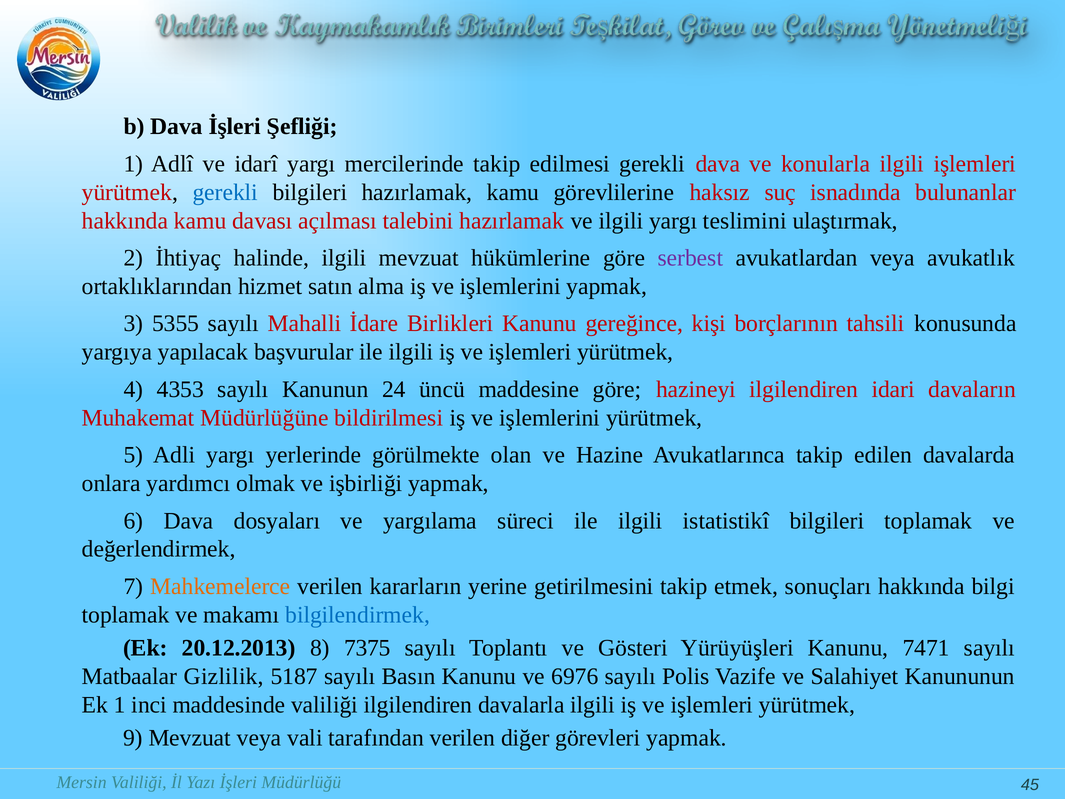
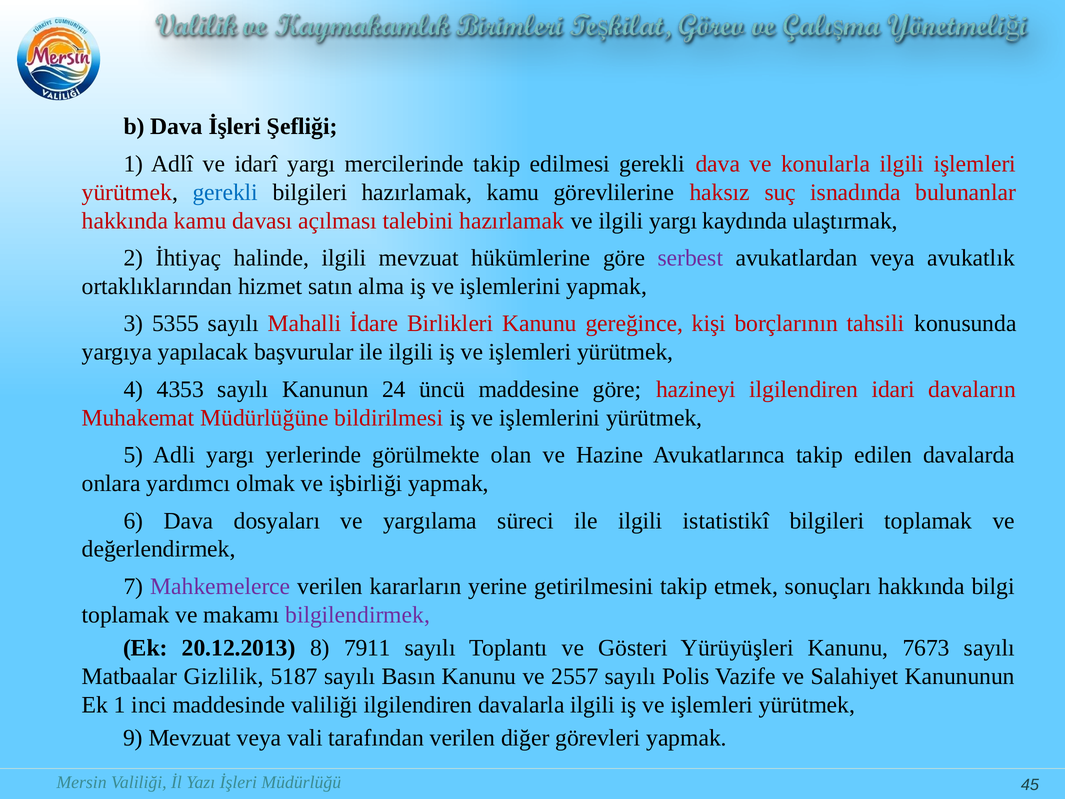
teslimini: teslimini -> kaydında (745, 221)
Mahkemelerce colour: orange -> purple (220, 586)
bilgilendirmek colour: blue -> purple (358, 615)
7375: 7375 -> 7911 (367, 648)
7471: 7471 -> 7673 (926, 648)
6976: 6976 -> 2557 (575, 676)
